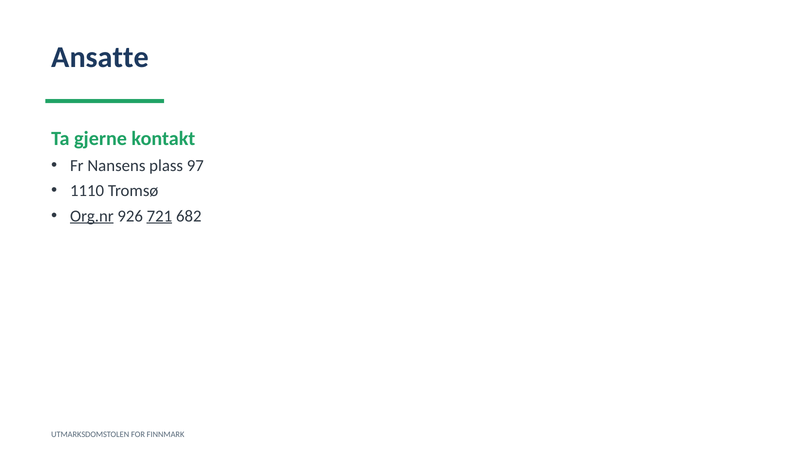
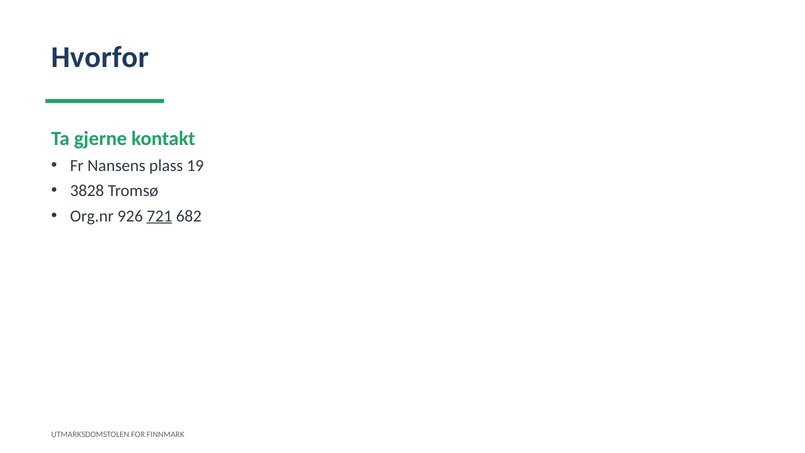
Ansatte: Ansatte -> Hvorfor (100, 57)
97: 97 -> 19 (195, 166)
1110: 1110 -> 3828 (87, 191)
Org.nr underline: present -> none (92, 216)
